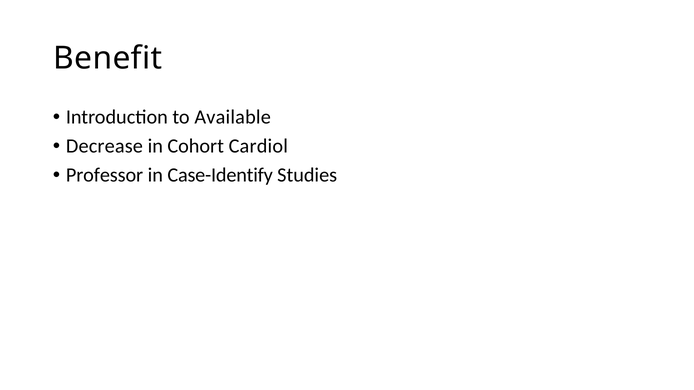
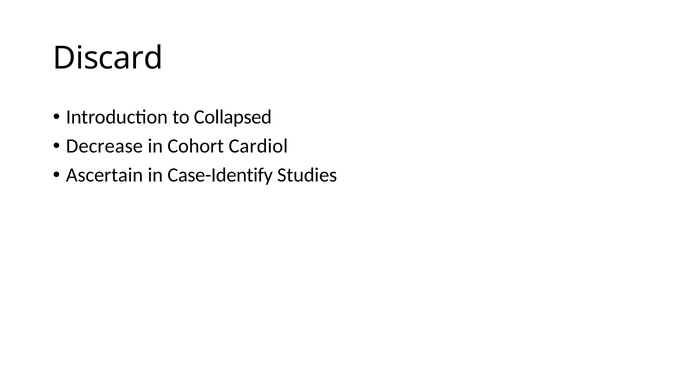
Benefit: Benefit -> Discard (108, 58)
Available: Available -> Collapsed (233, 117)
Professor: Professor -> Ascertain (104, 175)
